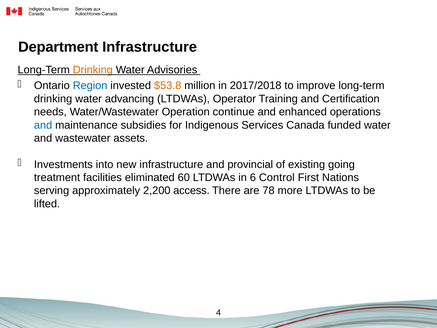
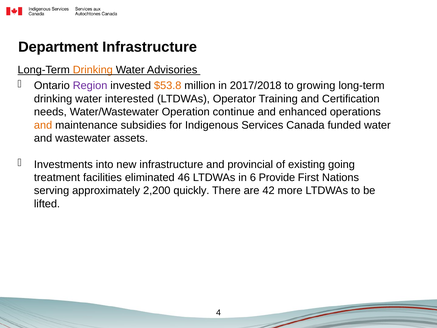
Region colour: blue -> purple (90, 86)
improve: improve -> growing (316, 86)
advancing: advancing -> interested (129, 99)
and colour: blue -> orange (43, 125)
60: 60 -> 46 (184, 177)
Control: Control -> Provide (277, 177)
access: access -> quickly (191, 191)
78: 78 -> 42 (269, 191)
